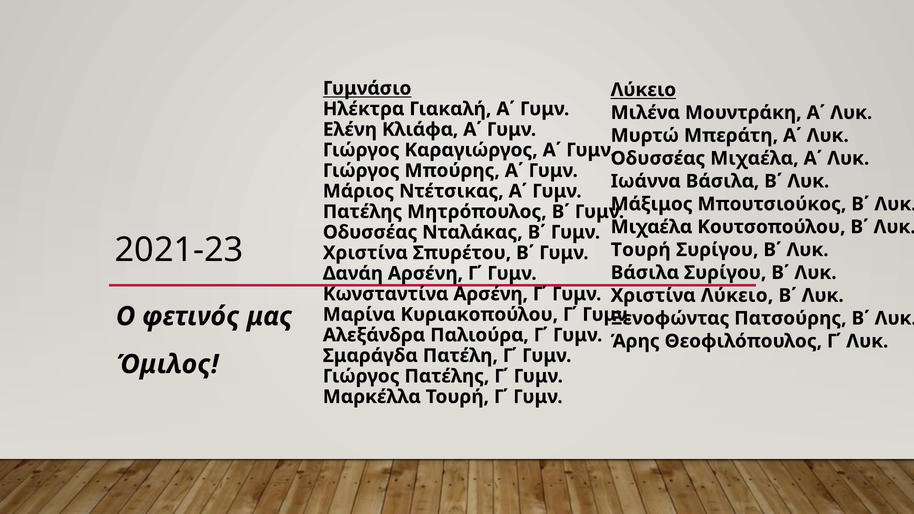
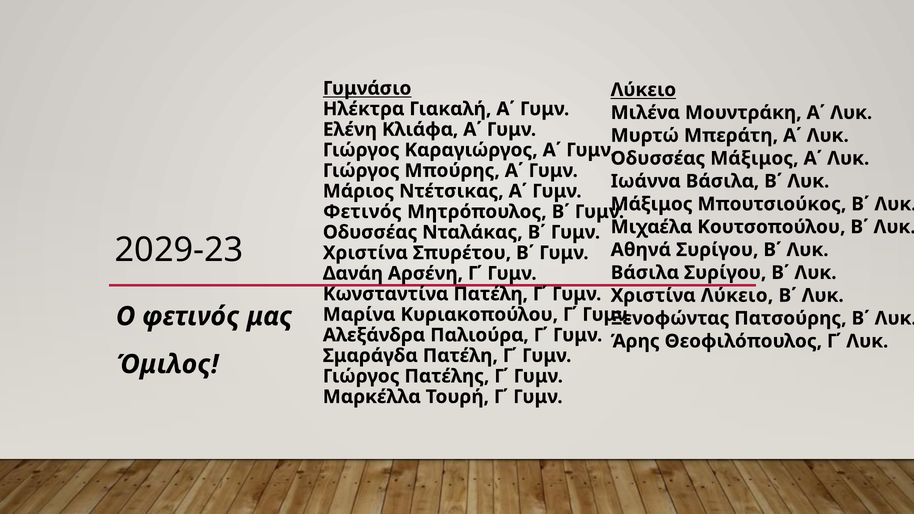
Οδυσσέας Μιχαέλα: Μιχαέλα -> Μάξιμος (754, 158)
Πατέλης: Πατέλης -> Φετινός (362, 212)
2021-23: 2021-23 -> 2029-23 (179, 250)
Τουρή: Τουρή -> Αθηνά (641, 250)
Κωνσταντίνα Αρσένη: Αρσένη -> Πατέλη (491, 294)
